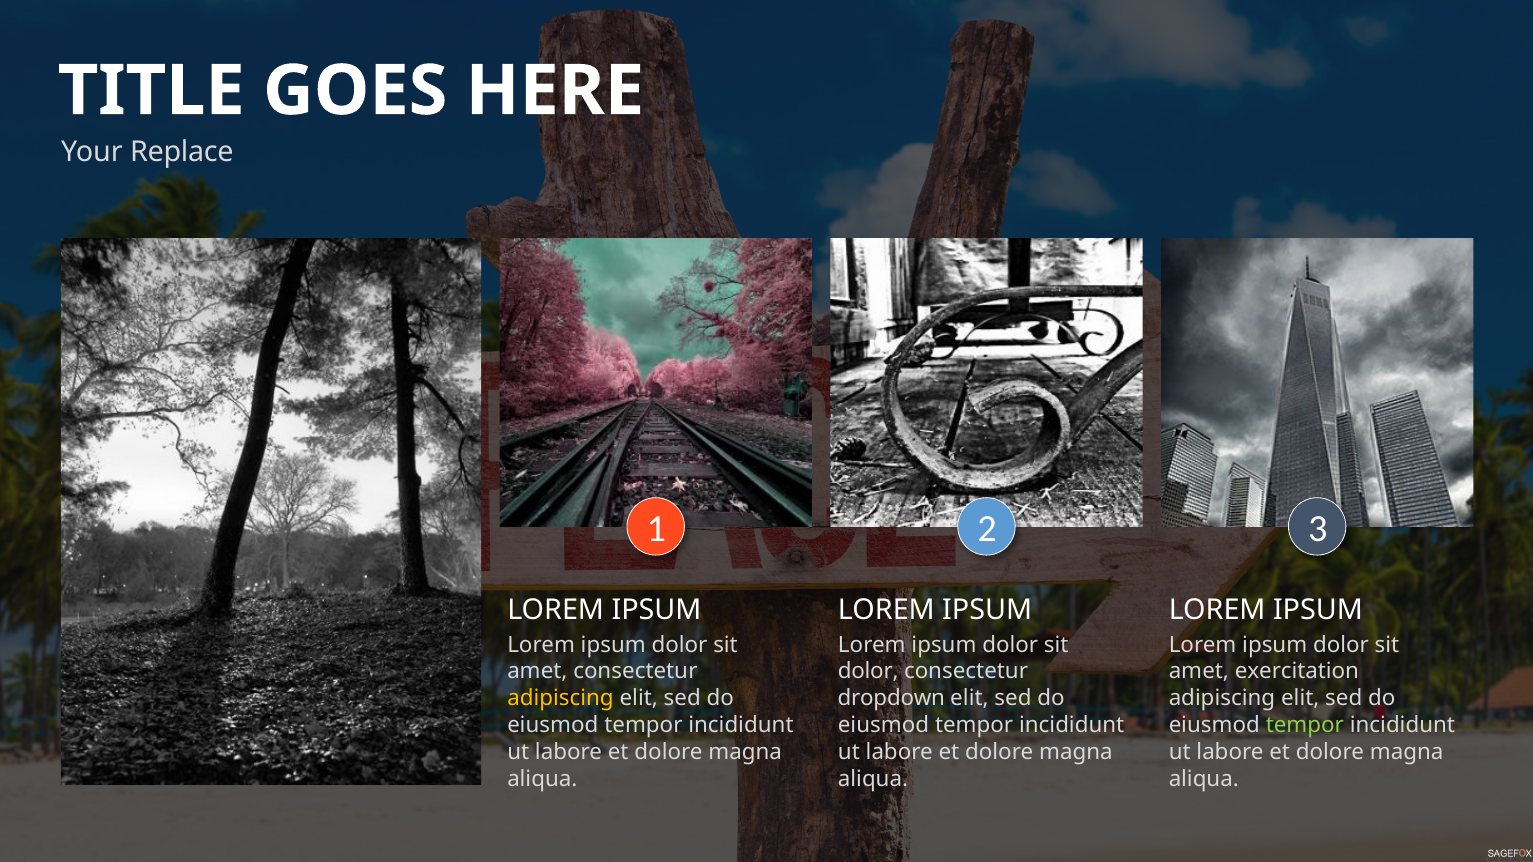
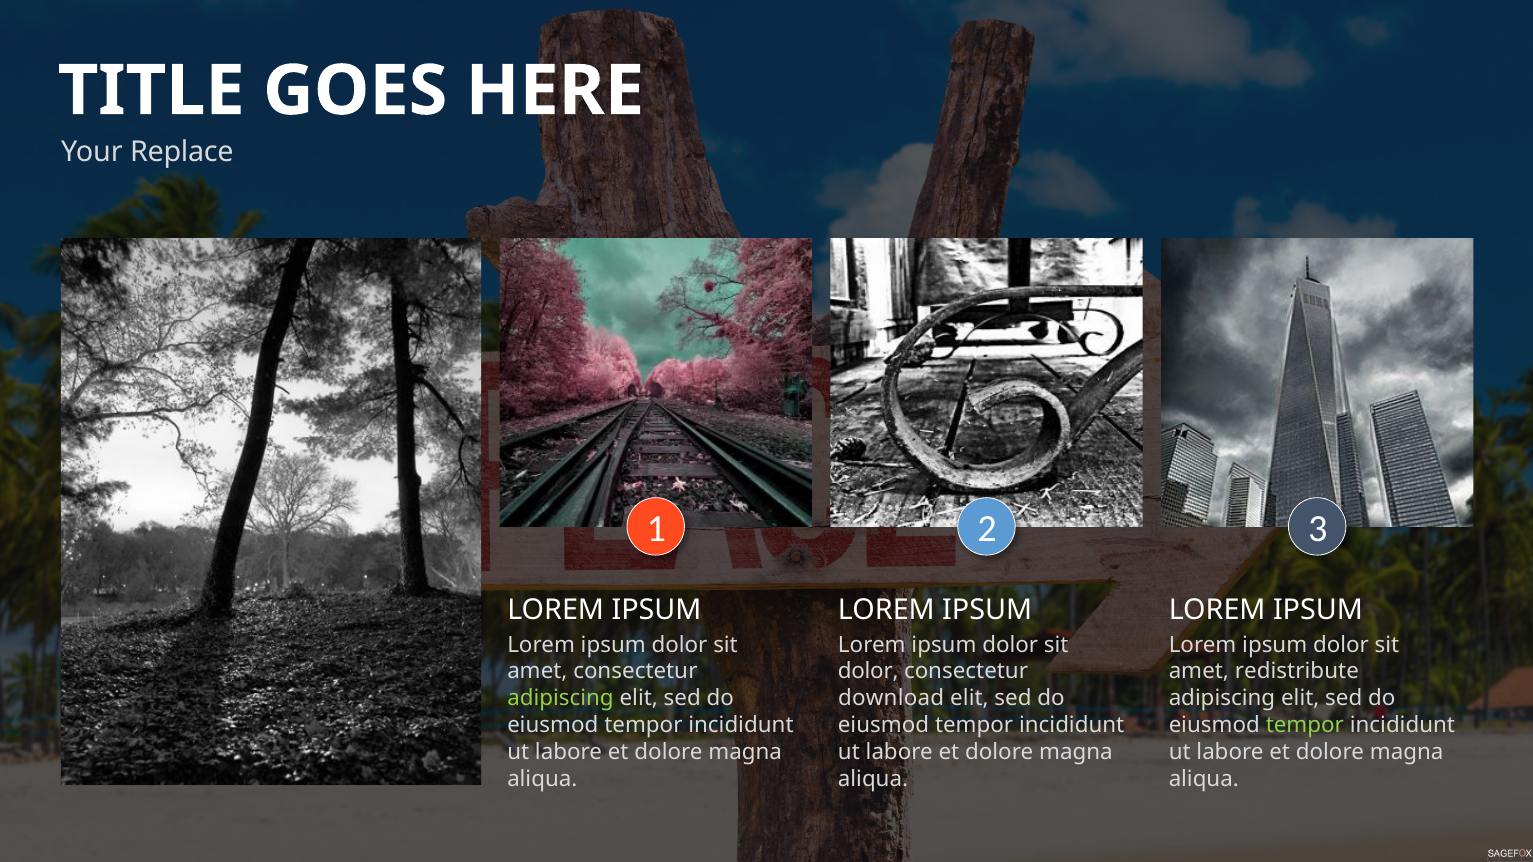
exercitation: exercitation -> redistribute (1297, 672)
adipiscing colour: yellow -> light green (561, 699)
dropdown: dropdown -> download (891, 699)
